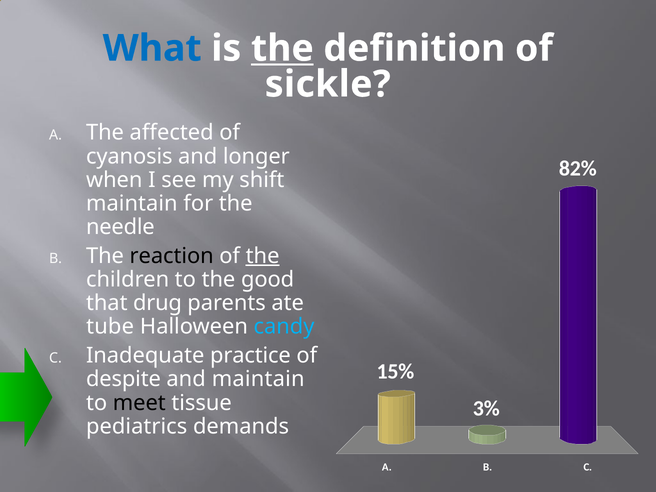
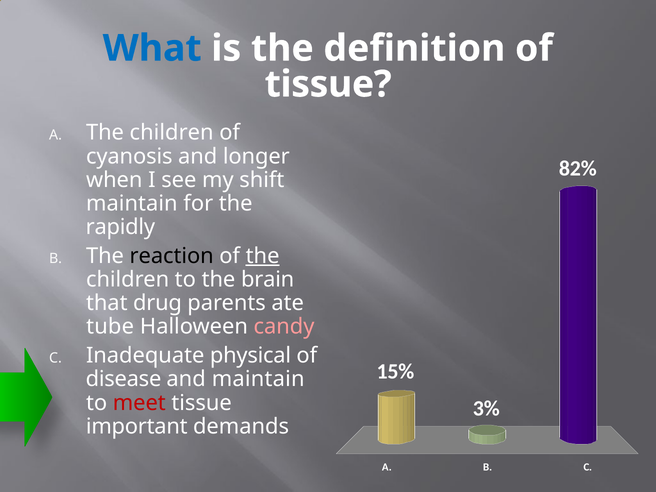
the underline: present -> none (282, 48)
sickle: sickle -> tissue (328, 84)
affected: affected -> children (172, 133)
needle: needle -> rapidly (120, 227)
good: good -> brain (268, 280)
candy colour: light blue -> pink (284, 327)
practice: practice -> physical (250, 356)
despite: despite -> disease (123, 379)
meet colour: black -> red (139, 403)
pediatrics: pediatrics -> important (137, 426)
